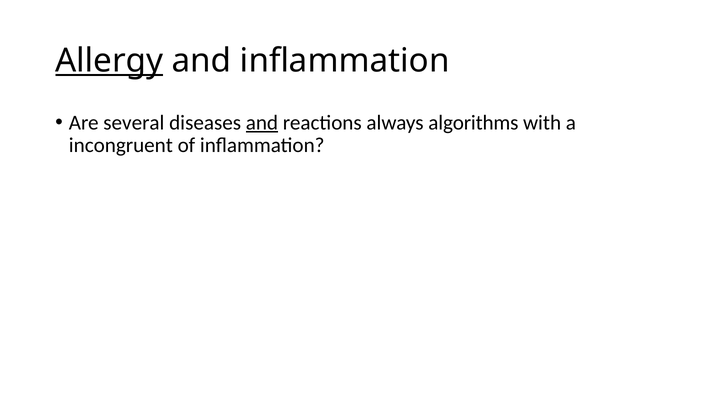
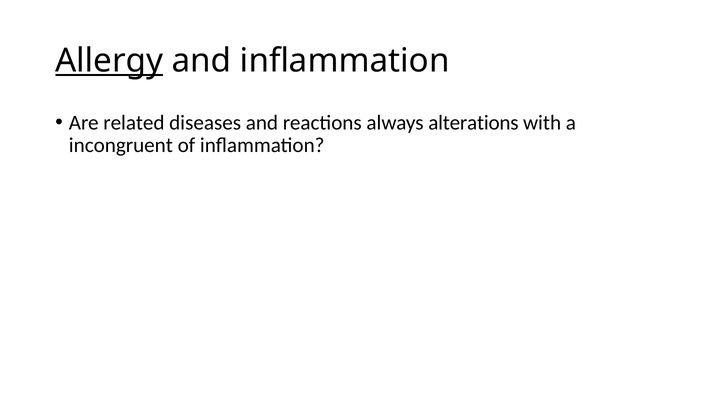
several: several -> related (134, 123)
and underline: present -> none (262, 123)
algorithms: algorithms -> alterations (473, 123)
